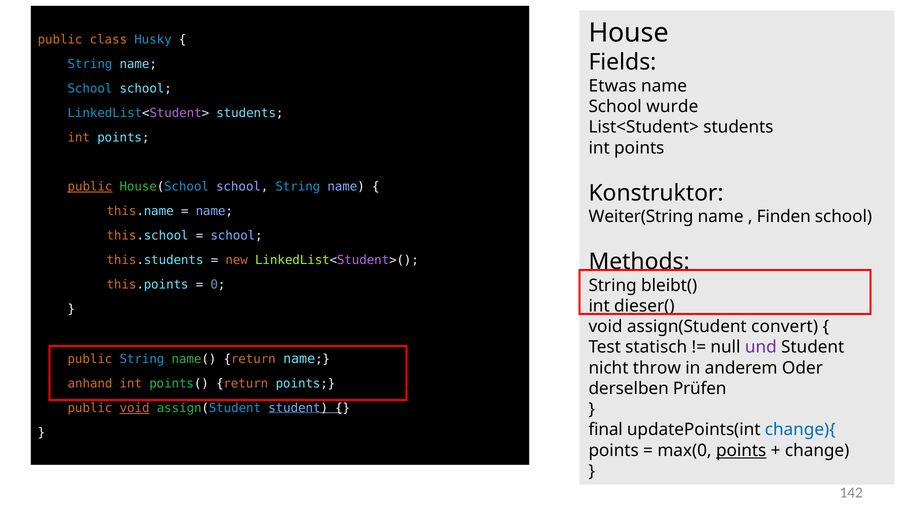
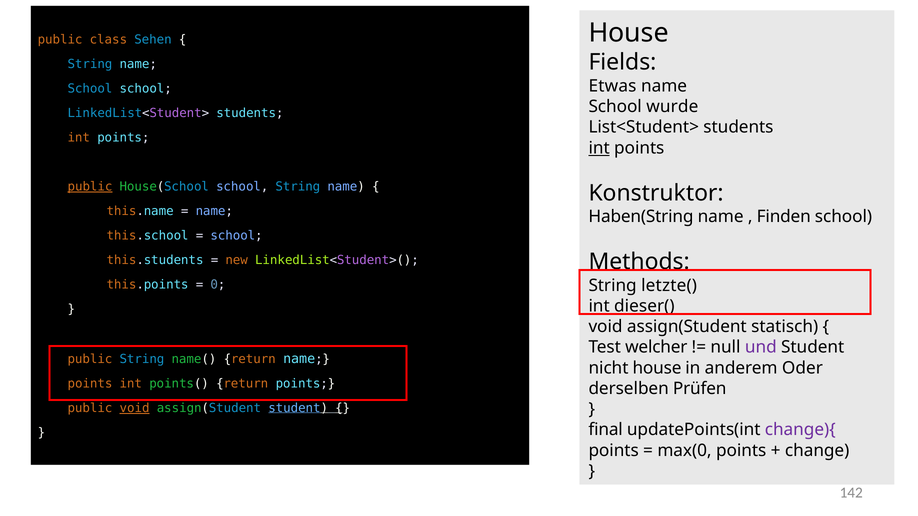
Husky: Husky -> Sehen (153, 40)
int underline: none -> present (599, 148)
Weiter(String: Weiter(String -> Haben(String (641, 217)
bleibt(: bleibt( -> letzte( (669, 286)
convert: convert -> statisch (785, 327)
statisch: statisch -> welcher (656, 348)
nicht throw: throw -> house (657, 368)
anhand: anhand -> points (90, 384)
change){ colour: blue -> purple (800, 430)
points underline: present -> none (741, 451)
